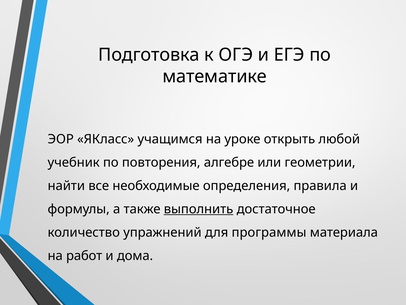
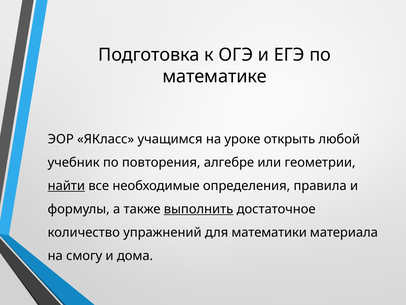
найти underline: none -> present (66, 186)
программы: программы -> математики (269, 232)
работ: работ -> смогу (84, 255)
